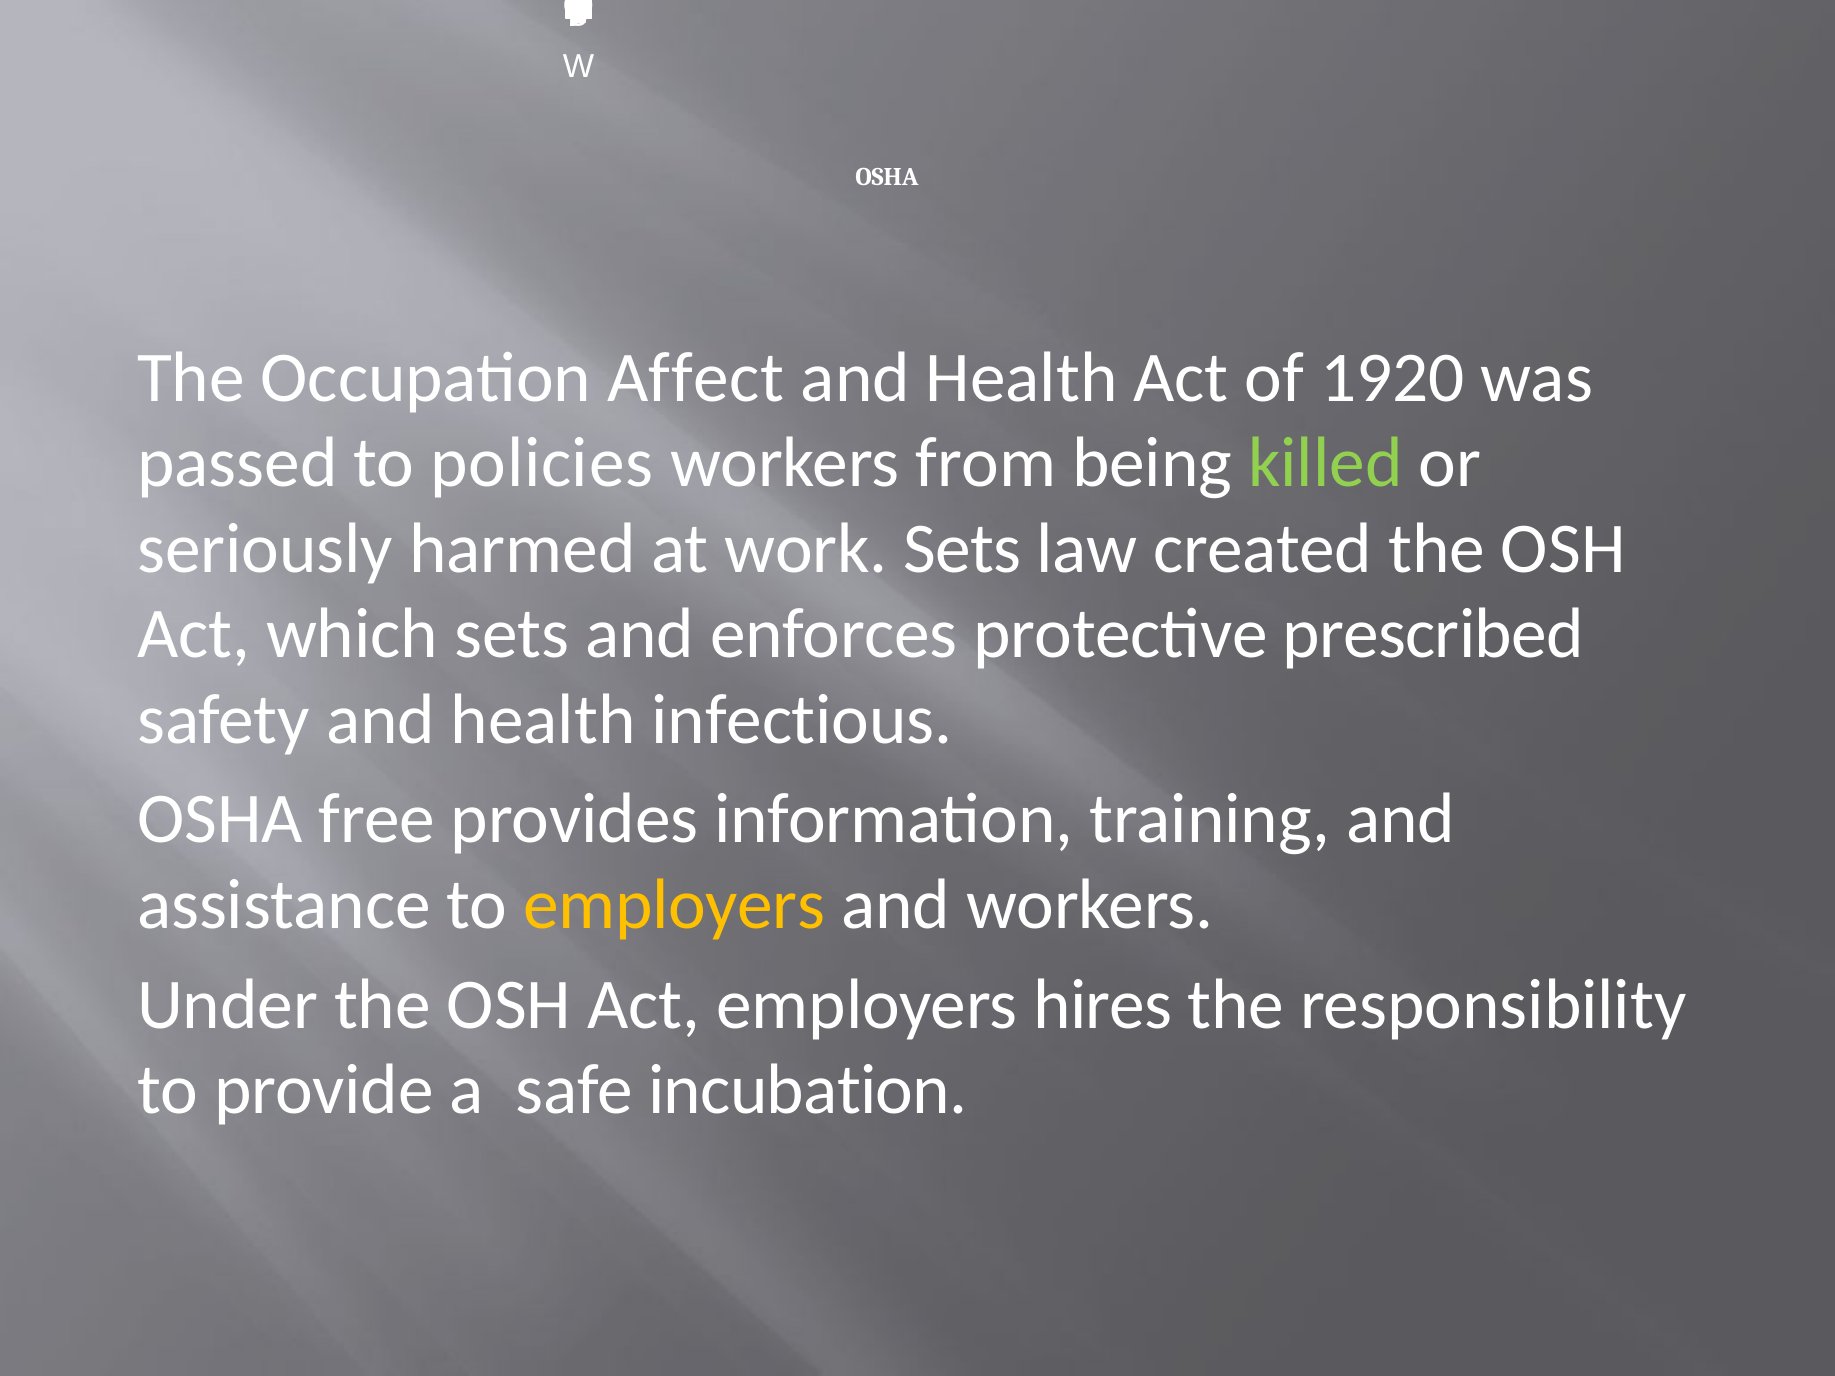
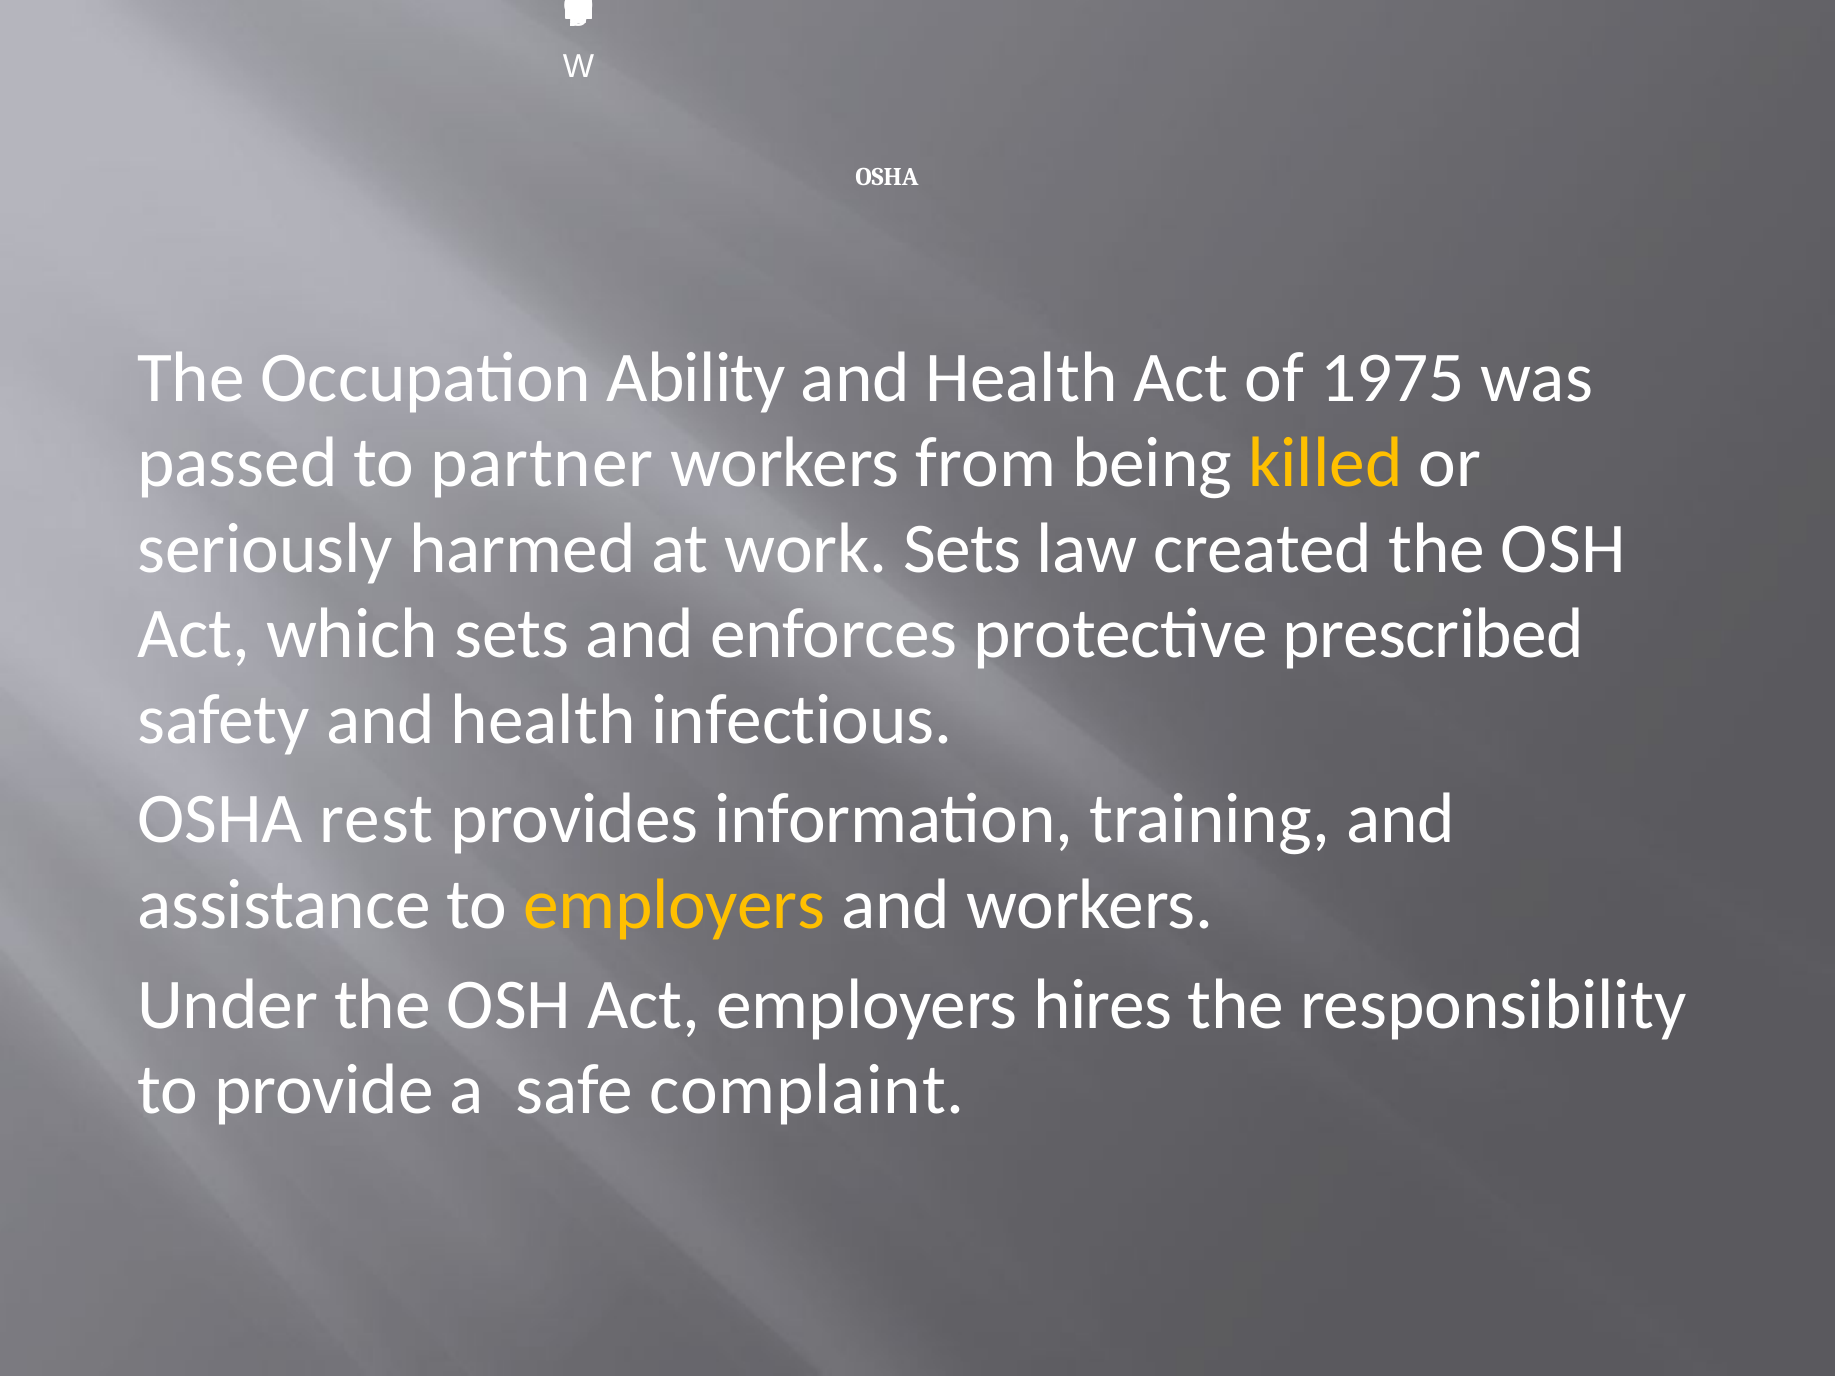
Affect: Affect -> Ability (696, 378)
1920: 1920 -> 1975 (1392, 378)
policies: policies -> partner (542, 463)
killed colour: light green -> yellow (1325, 463)
free: free -> rest (376, 819)
incubation: incubation -> complaint (807, 1090)
